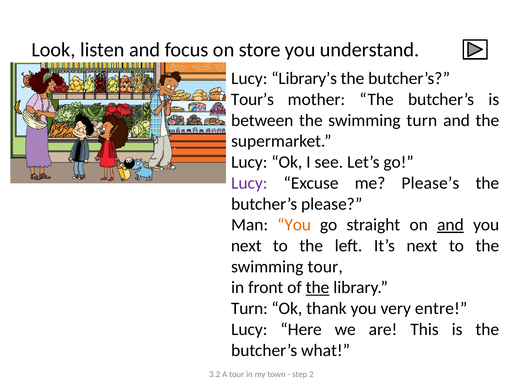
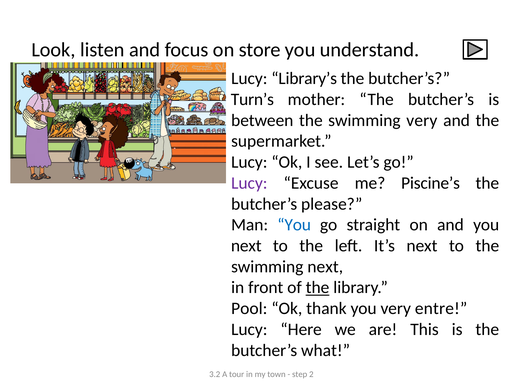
Tour’s: Tour’s -> Turn’s (252, 99)
swimming turn: turn -> very (422, 120)
Please’s: Please’s -> Piscine’s (431, 183)
You colour: orange -> blue (294, 225)
and underline: present -> none (450, 225)
swimming tour: tour -> next (325, 267)
Turn: Turn -> Pool (249, 309)
